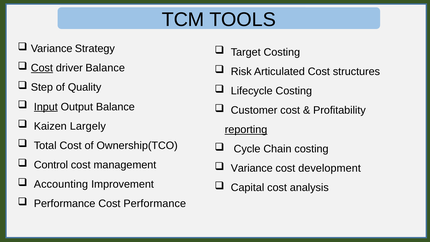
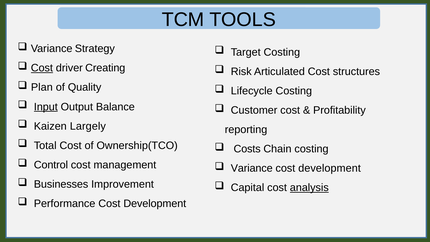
driver Balance: Balance -> Creating (105, 68)
Step: Step -> Plan (42, 87)
reporting underline: present -> none (246, 130)
Cycle: Cycle -> Costs (247, 149)
Accounting: Accounting -> Businesses (61, 184)
analysis underline: none -> present (309, 188)
Performance Cost Performance: Performance -> Development (155, 203)
